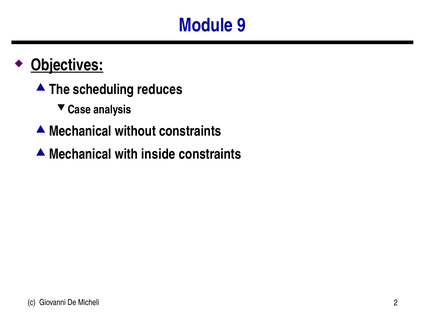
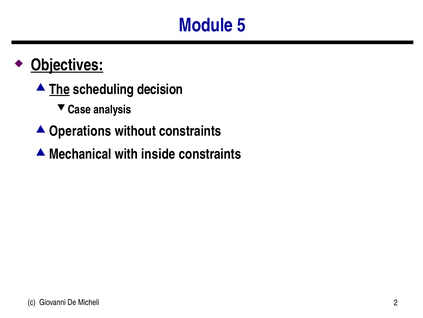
9: 9 -> 5 (241, 25)
The underline: none -> present (59, 89)
reduces: reduces -> decision (160, 89)
Mechanical: Mechanical -> Operations (80, 131)
